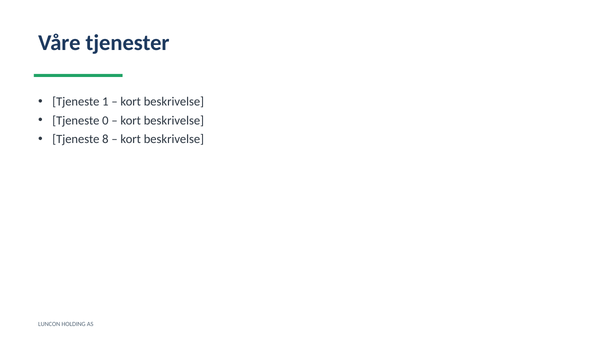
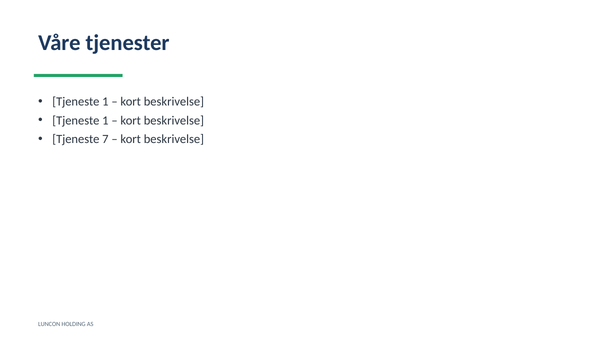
0: 0 -> 1 (105, 121)
8: 8 -> 7 (105, 139)
